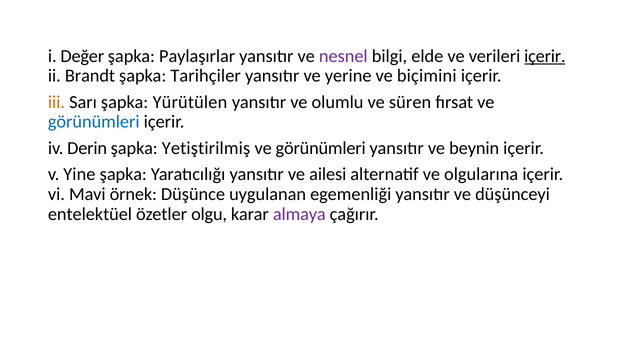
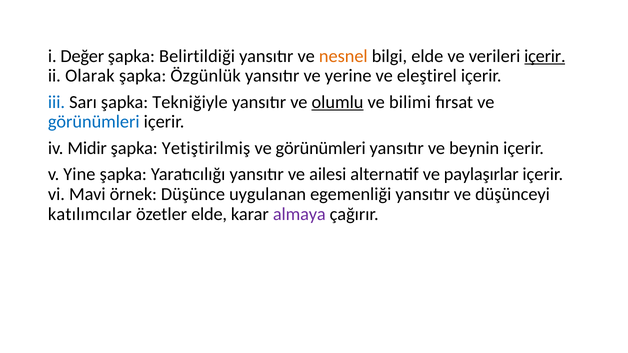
Paylaşırlar: Paylaşırlar -> Belirtildiği (197, 56)
nesnel colour: purple -> orange (343, 56)
Brandt: Brandt -> Olarak (90, 76)
Tarihçiler: Tarihçiler -> Özgünlük (206, 76)
biçimini: biçimini -> eleştirel (427, 76)
iii colour: orange -> blue (56, 102)
Yürütülen: Yürütülen -> Tekniğiyle (190, 102)
olumlu underline: none -> present (338, 102)
süren: süren -> bilimi (410, 102)
Derin: Derin -> Midir (87, 148)
olgularına: olgularına -> paylaşırlar (481, 175)
entelektüel: entelektüel -> katılımcılar (90, 214)
özetler olgu: olgu -> elde (209, 214)
